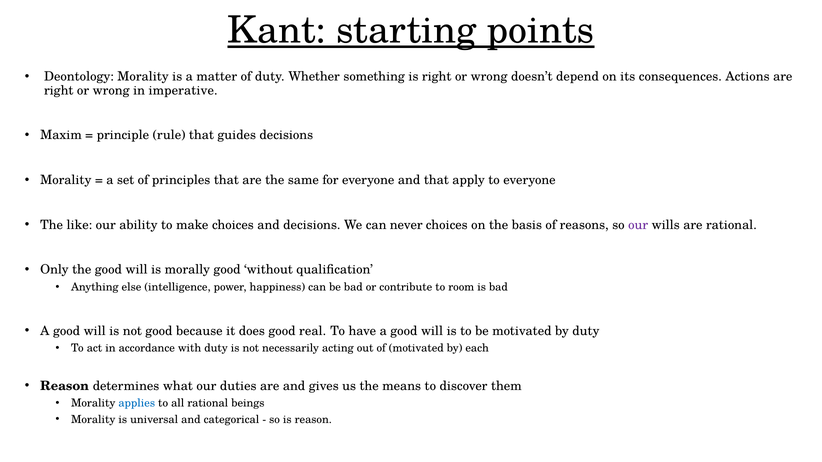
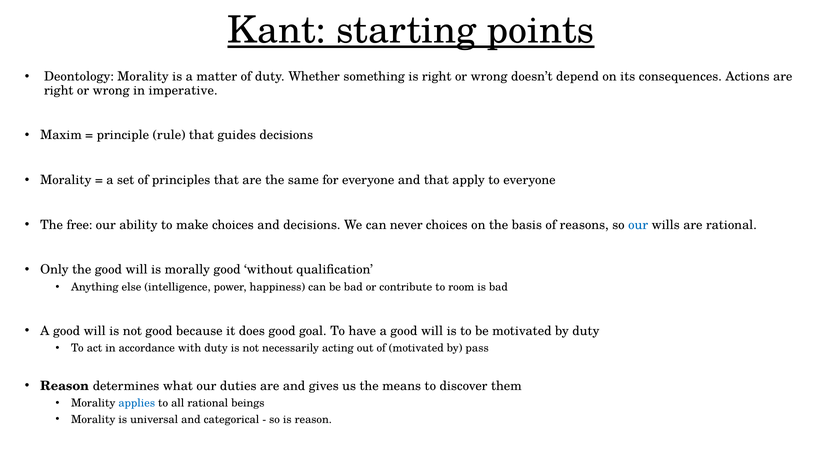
like: like -> free (79, 225)
our colour: purple -> blue (638, 225)
real: real -> goal (313, 331)
each: each -> pass (477, 348)
